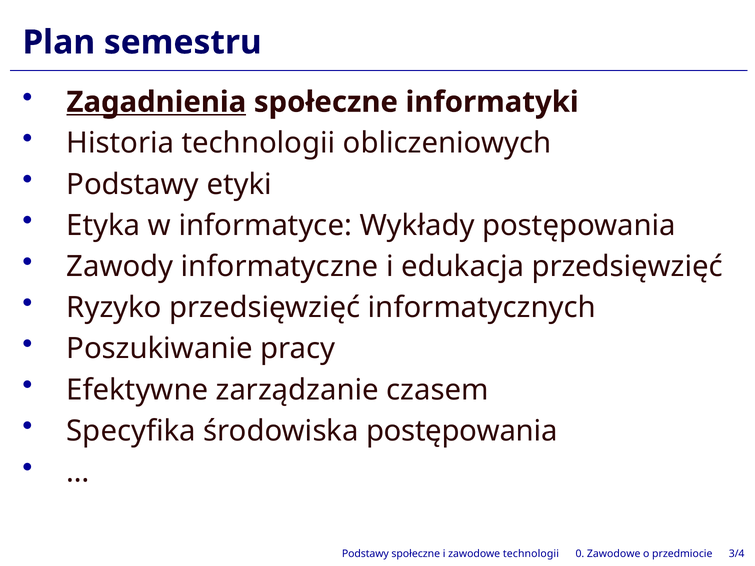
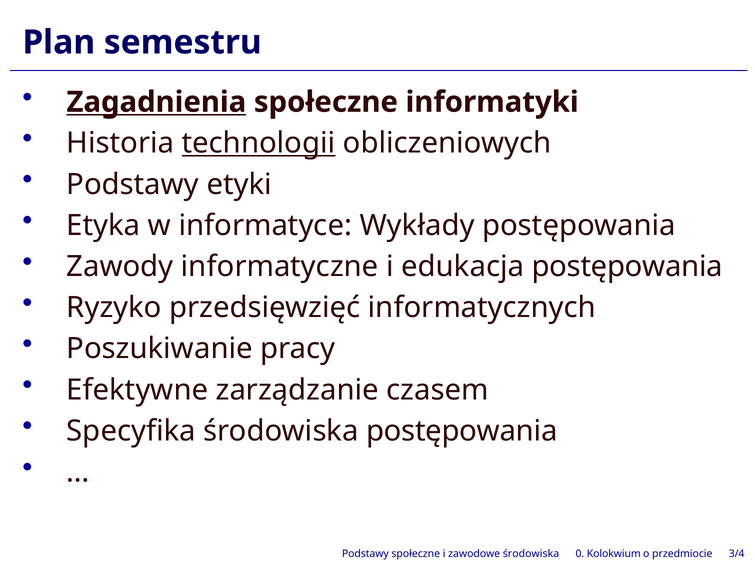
technologii underline: none -> present (259, 143)
edukacja przedsięwzięć: przedsięwzięć -> postępowania (627, 267)
zawodowe technologii: technologii -> środowiska (531, 554)
0 Zawodowe: Zawodowe -> Kolokwium (614, 554)
